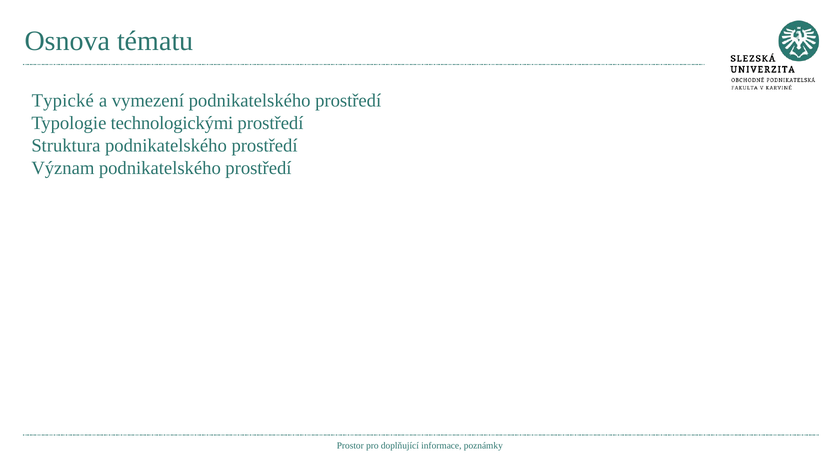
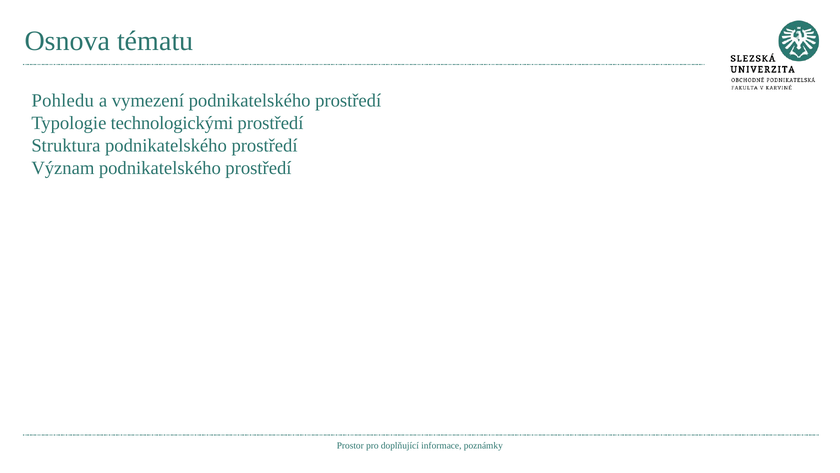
Typické: Typické -> Pohledu (63, 101)
